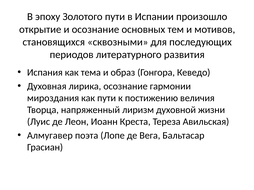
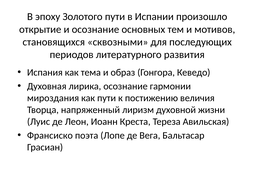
Алмугавер: Алмугавер -> Франсиско (50, 136)
